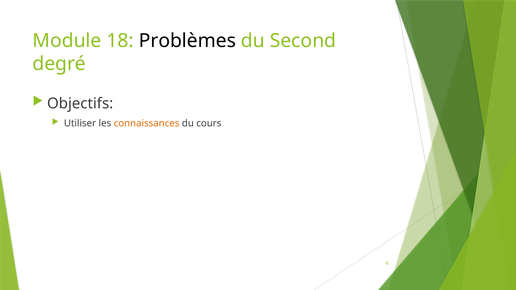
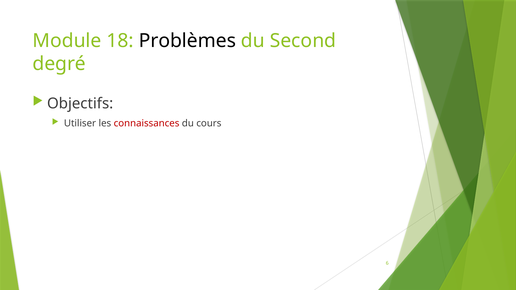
connaissances colour: orange -> red (147, 123)
